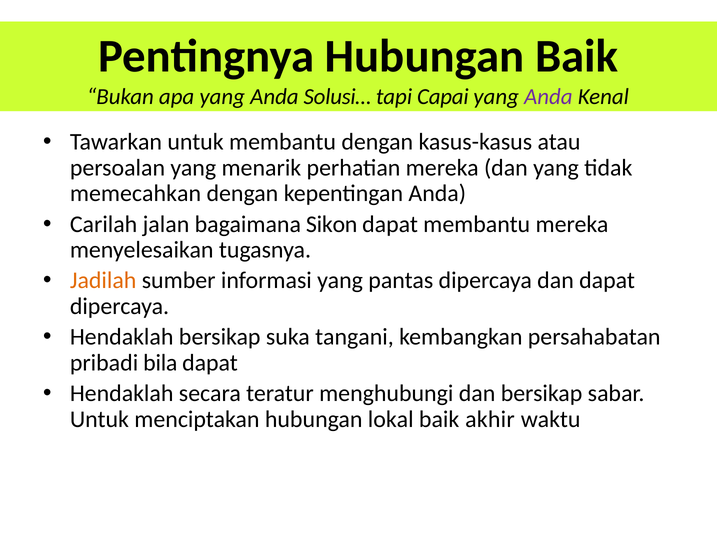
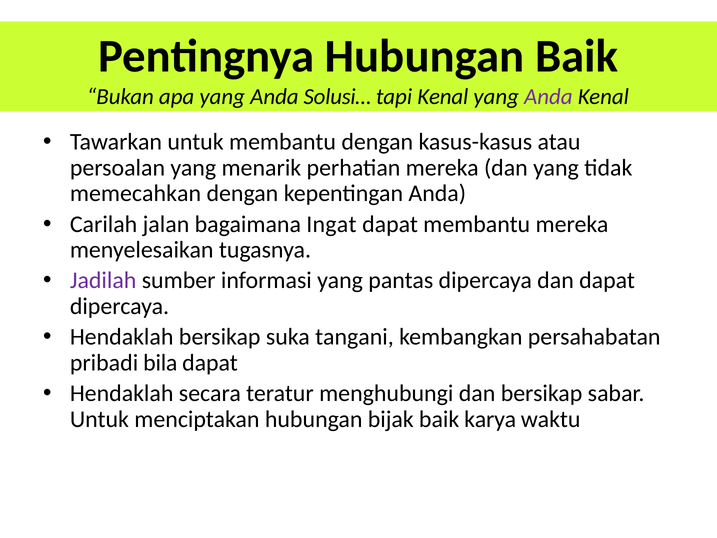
tapi Capai: Capai -> Kenal (443, 97)
Sikon: Sikon -> Ingat (331, 224)
Jadilah colour: orange -> purple (103, 280)
lokal: lokal -> bijak (391, 419)
akhir: akhir -> karya (490, 419)
